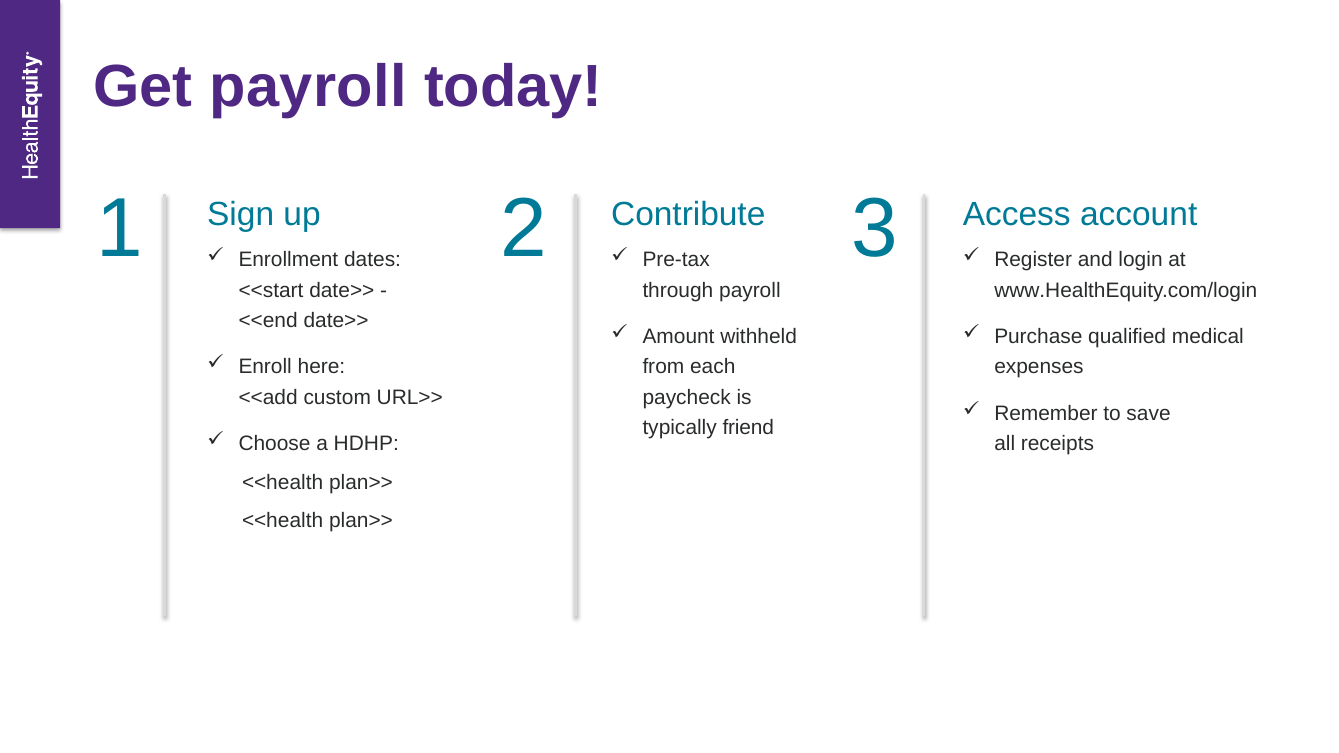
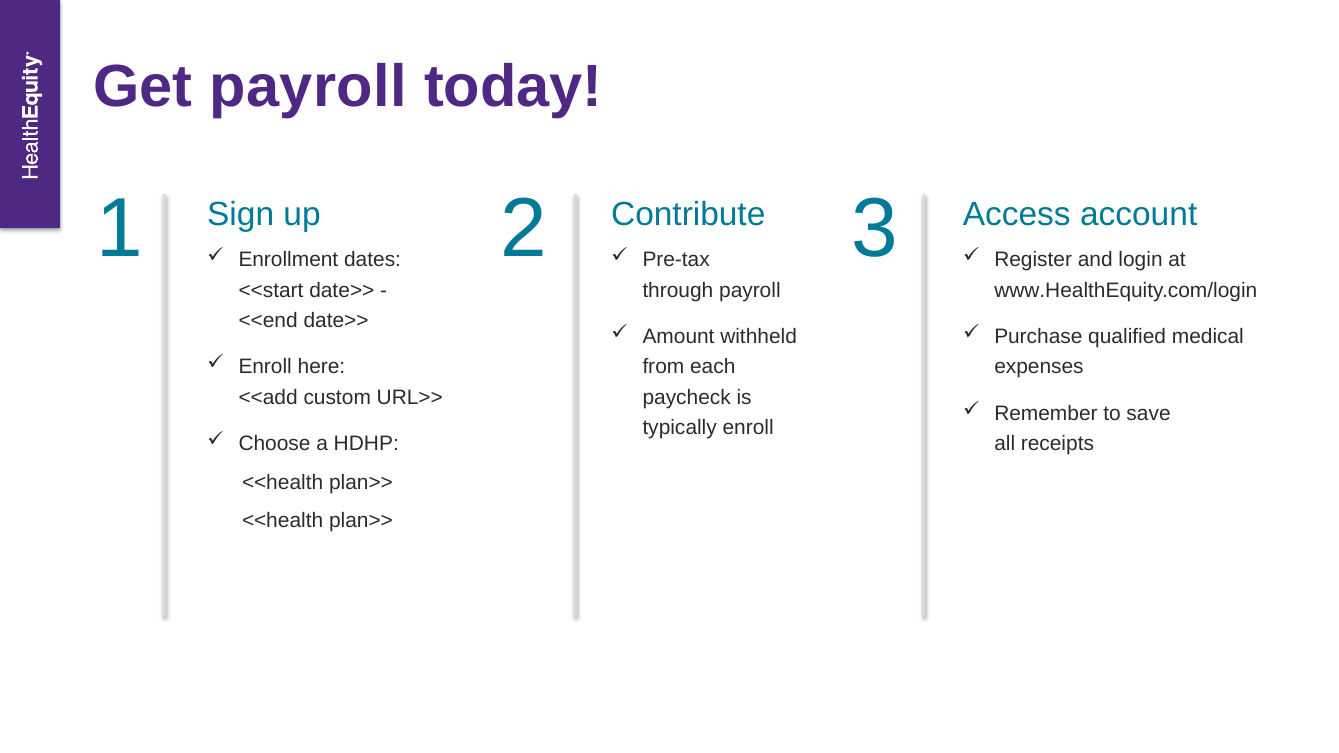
typically friend: friend -> enroll (748, 427)
